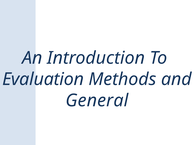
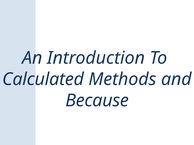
Evaluation: Evaluation -> Calculated (43, 79)
General: General -> Because (97, 101)
